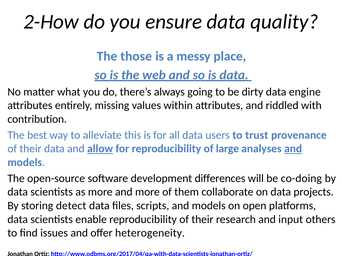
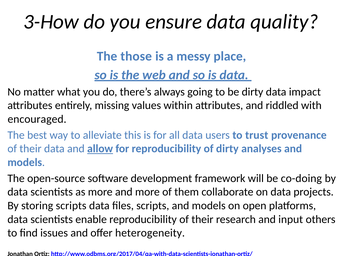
2-How: 2-How -> 3-How (51, 22)
engine: engine -> impact (305, 92)
contribution: contribution -> encouraged (37, 119)
of large: large -> dirty (227, 149)
and underline: present -> none (293, 149)
differences: differences -> framework (220, 179)
storing detect: detect -> scripts (71, 206)
